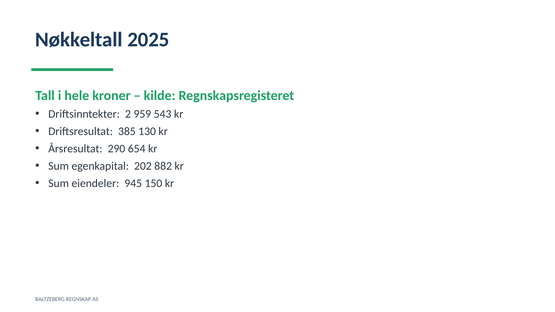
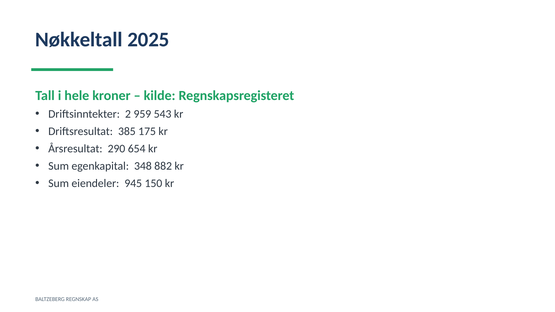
130: 130 -> 175 (147, 131)
202: 202 -> 348 (143, 166)
